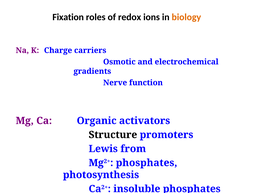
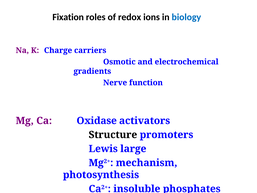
biology colour: orange -> blue (186, 17)
Organic: Organic -> Oxidase (97, 121)
from: from -> large (133, 149)
Mg2+ phosphates: phosphates -> mechanism (147, 163)
